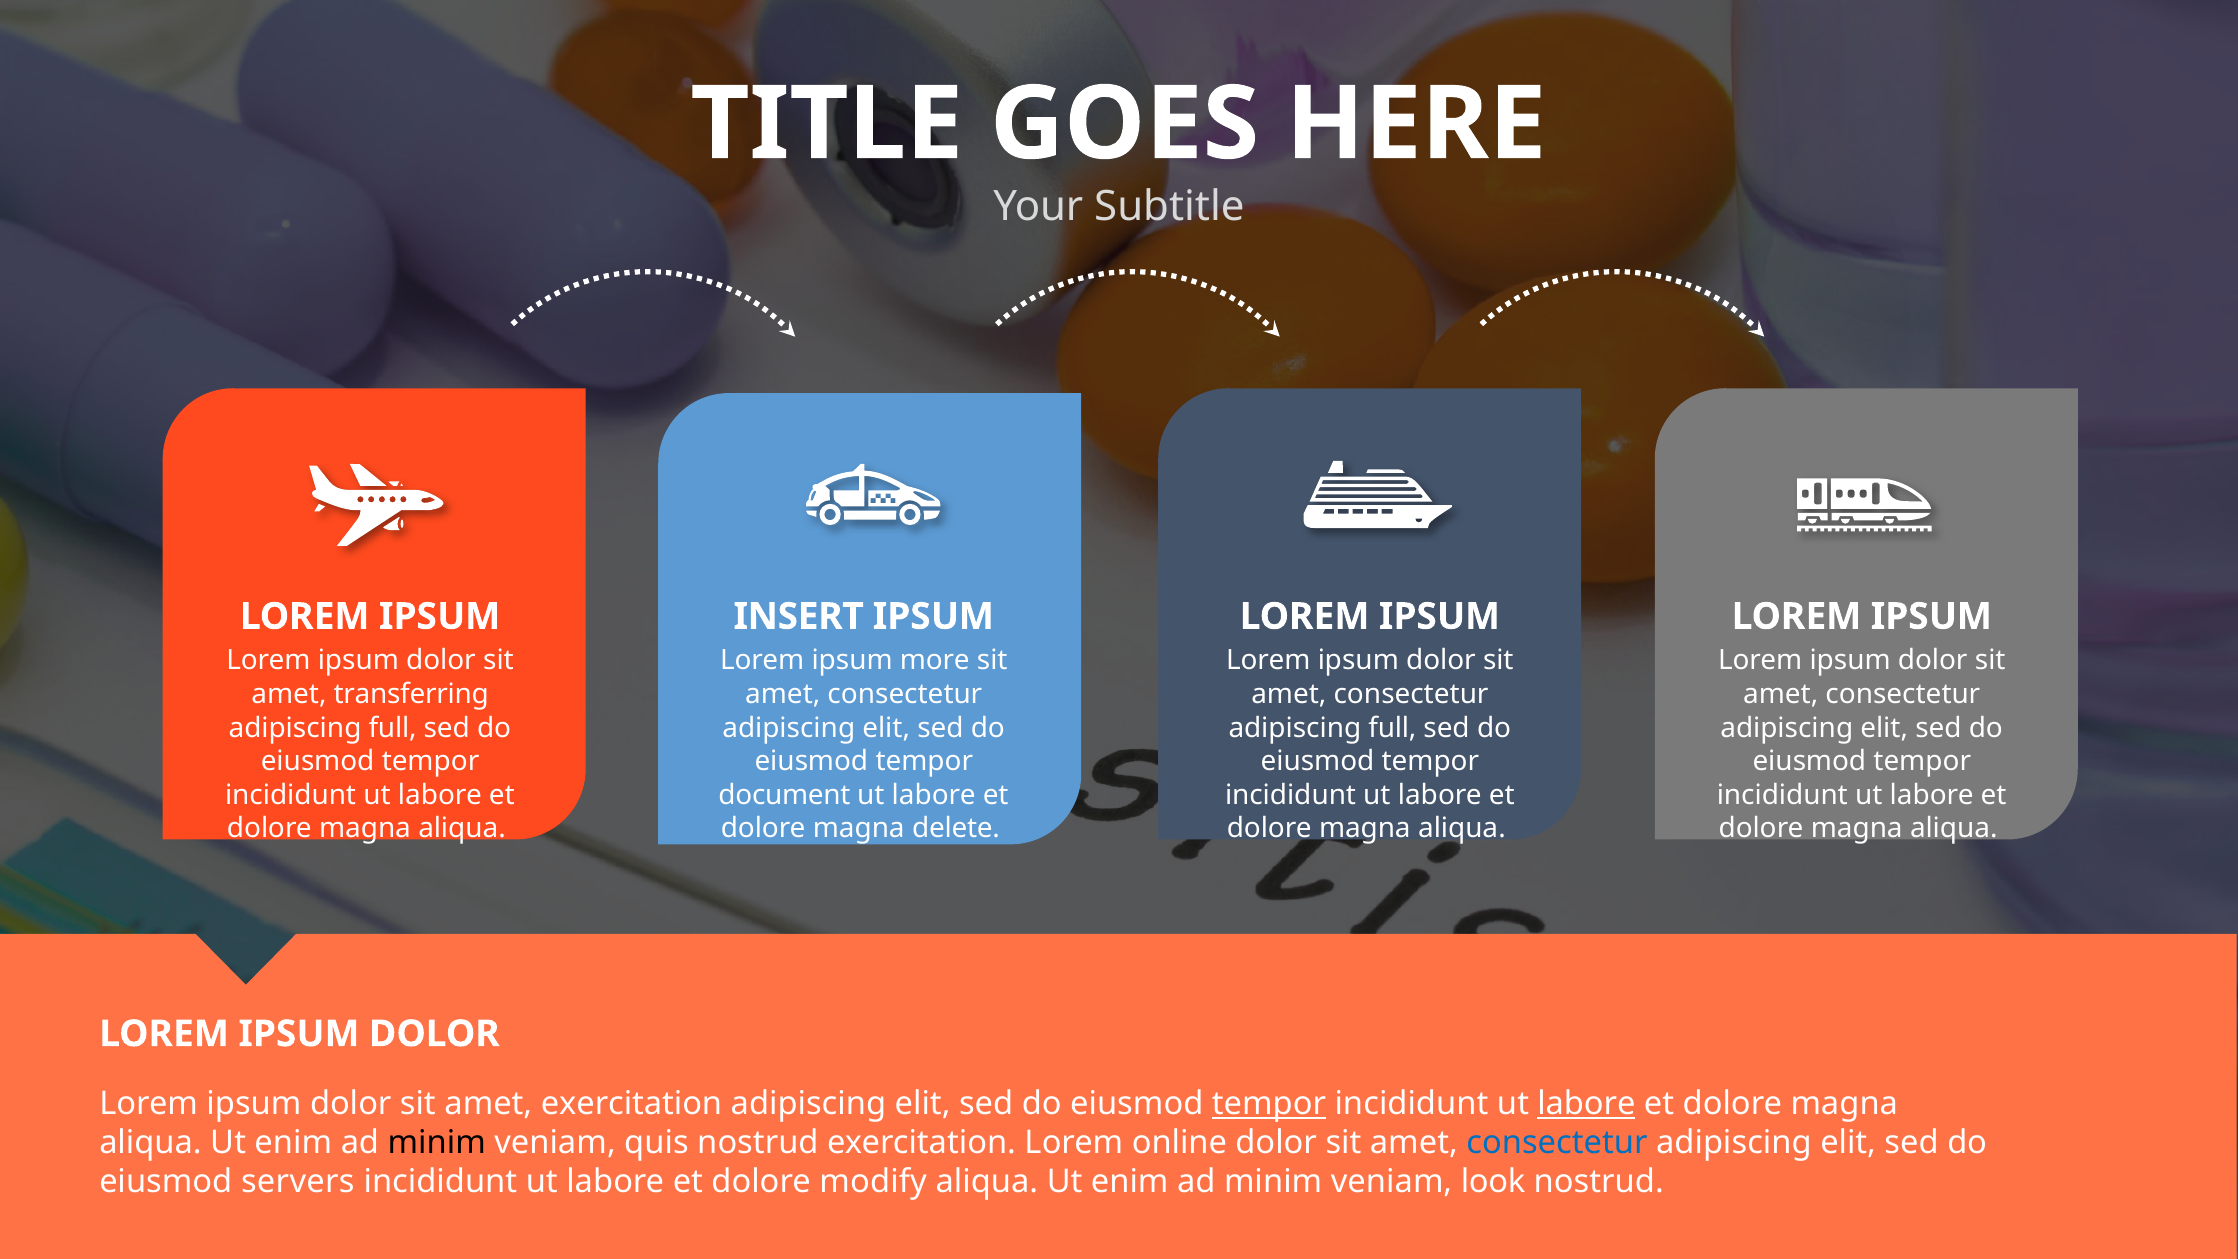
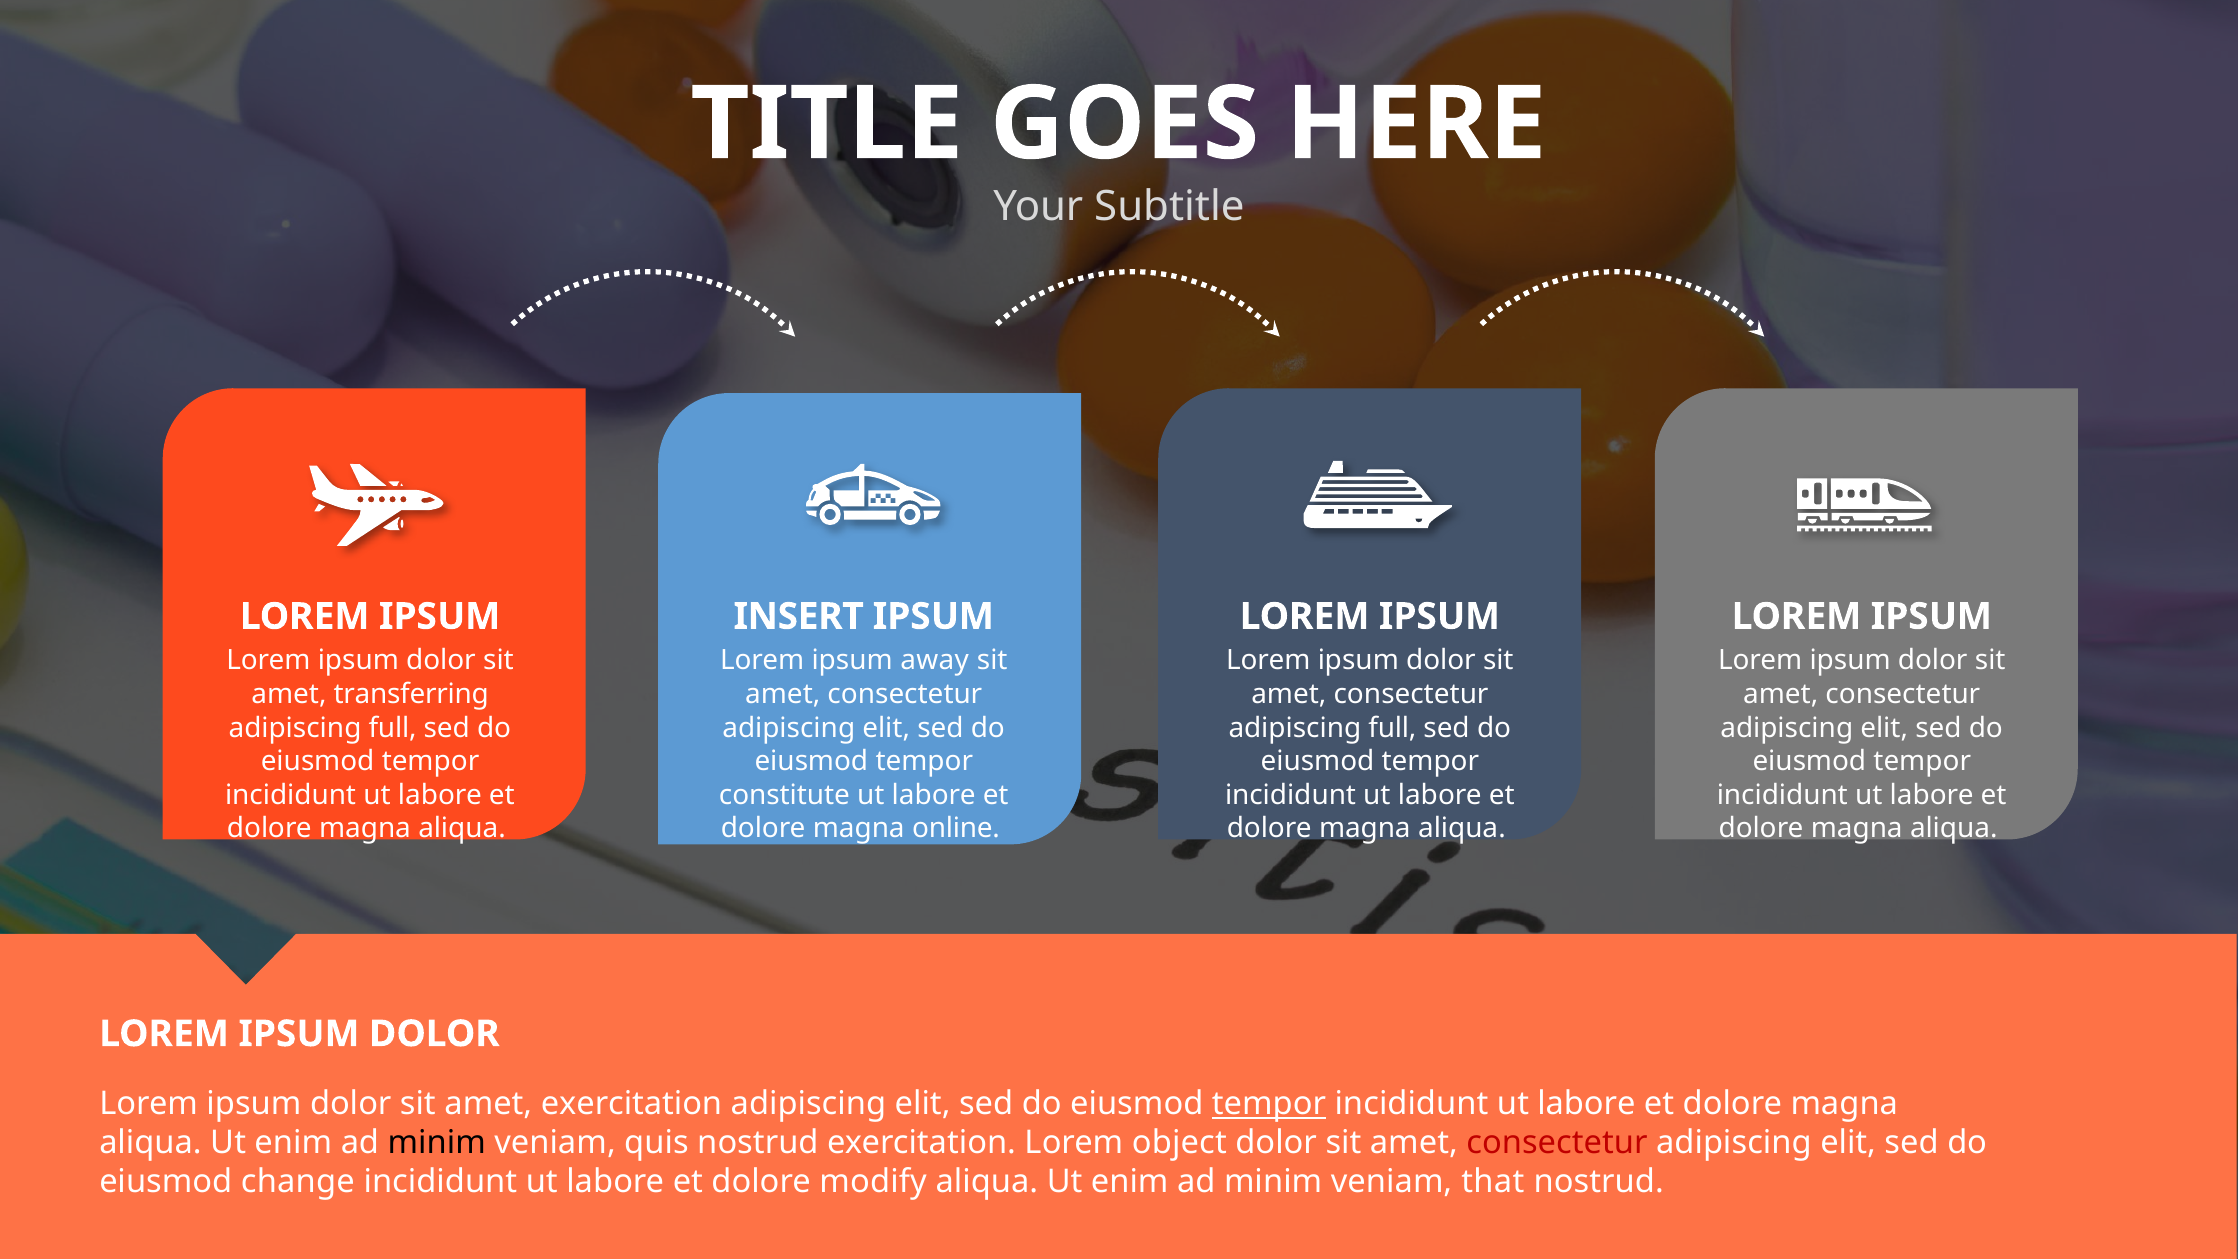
more: more -> away (935, 661)
document: document -> constitute (784, 795)
delete: delete -> online (956, 828)
labore underline: present -> none (1586, 1103)
online: online -> object (1179, 1143)
consectetur colour: blue -> red (1557, 1143)
servers: servers -> change (298, 1182)
look: look -> that (1493, 1182)
